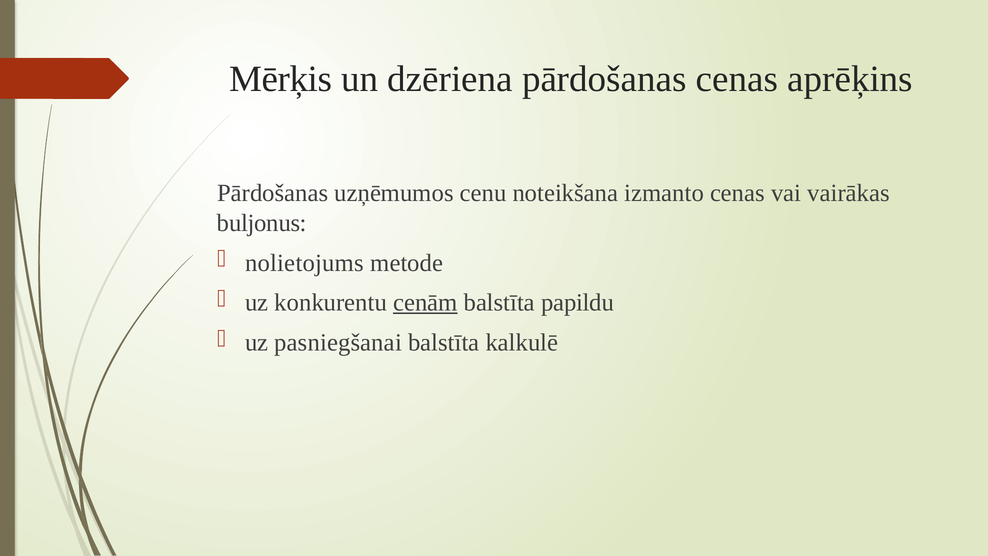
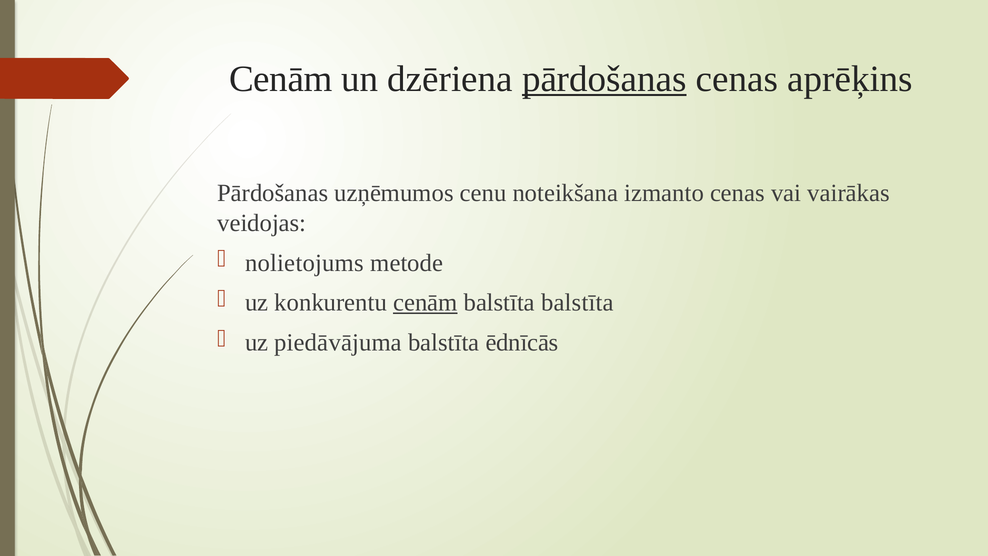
Mērķis: Mērķis -> Cenām (281, 79)
pārdošanas underline: none -> present (604, 79)
buljonus: buljonus -> veidojas (262, 223)
balstīta papildu: papildu -> balstīta (577, 303)
pasniegšanai: pasniegšanai -> piedāvājuma (338, 343)
kalkulē: kalkulē -> ēdnīcās (522, 343)
